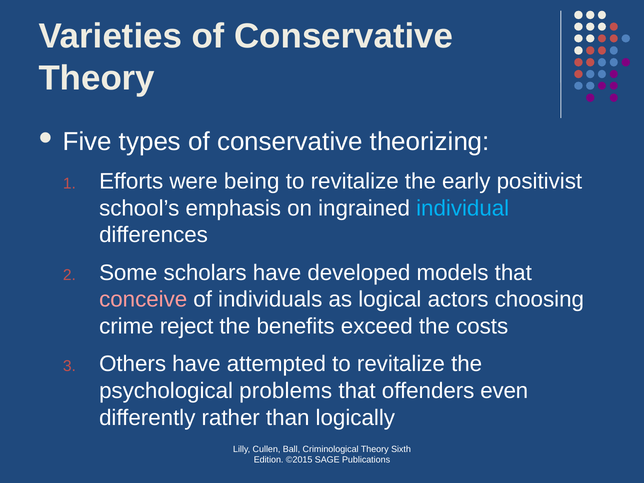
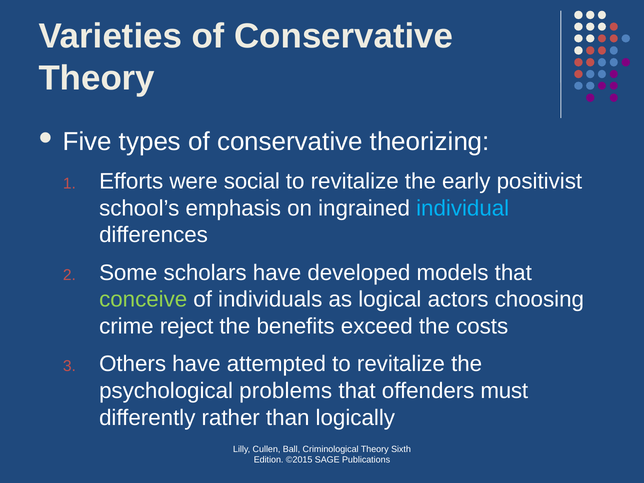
being: being -> social (252, 181)
conceive colour: pink -> light green (143, 299)
even: even -> must (504, 391)
